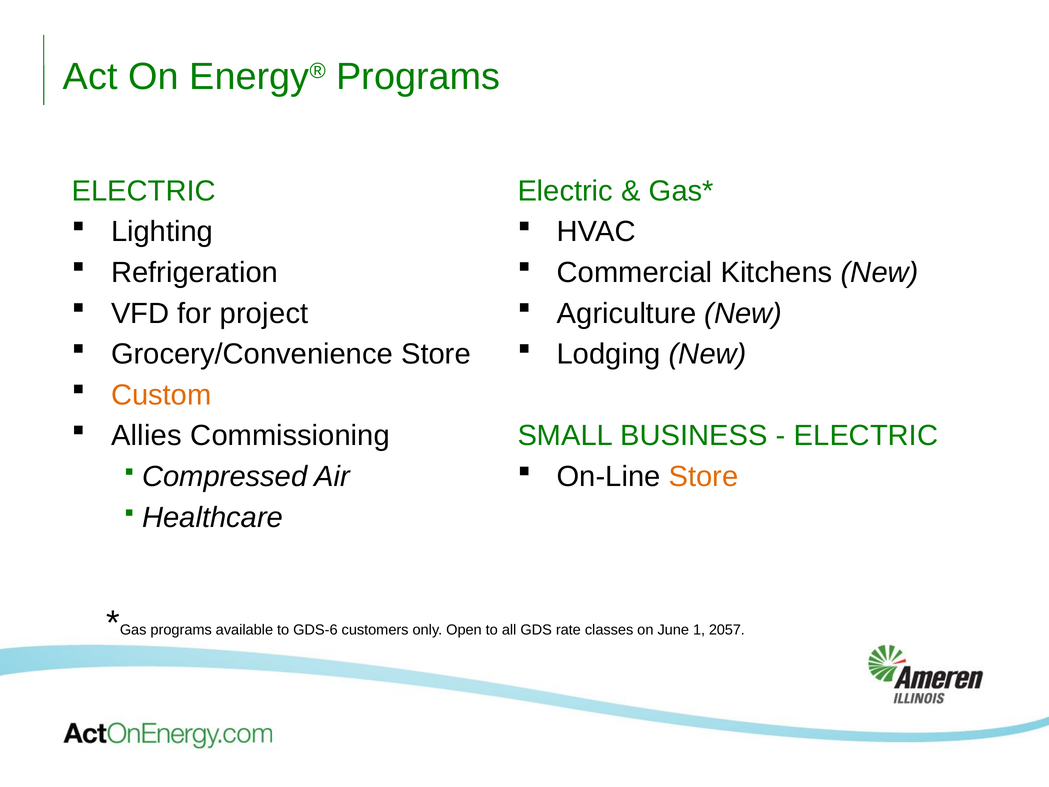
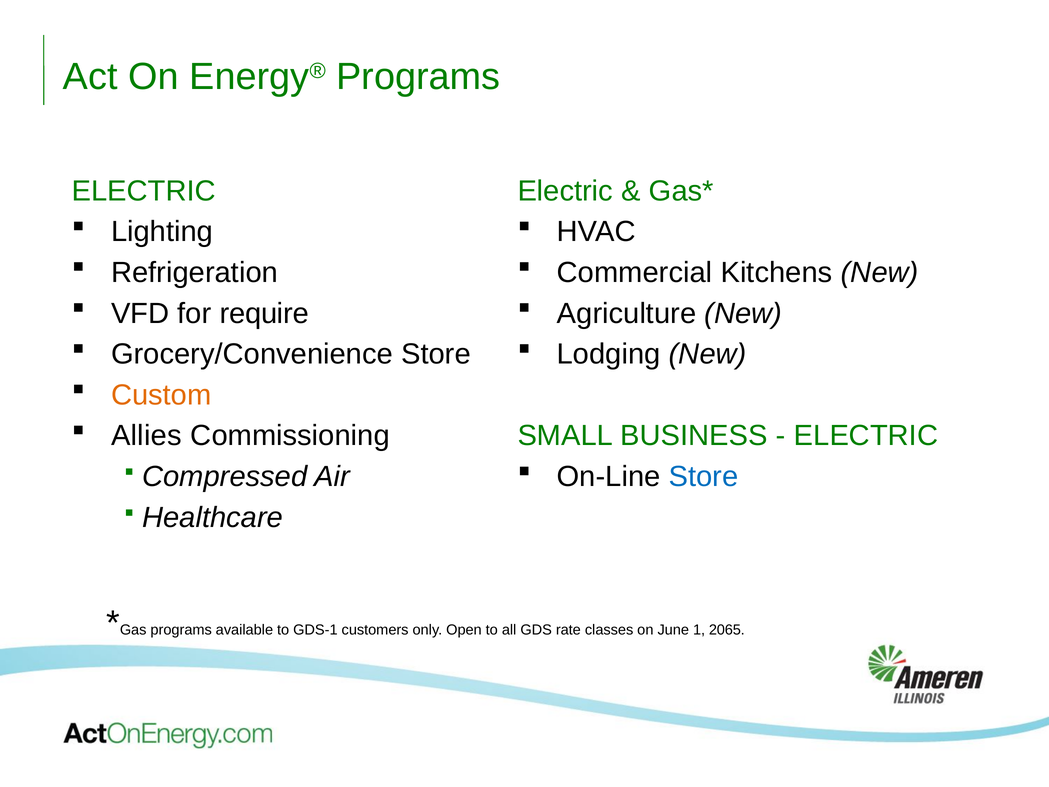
project: project -> require (264, 313)
Store colour: orange -> blue (703, 477)
GDS-6: GDS-6 -> GDS-1 (315, 630)
2057: 2057 -> 2065 (727, 630)
